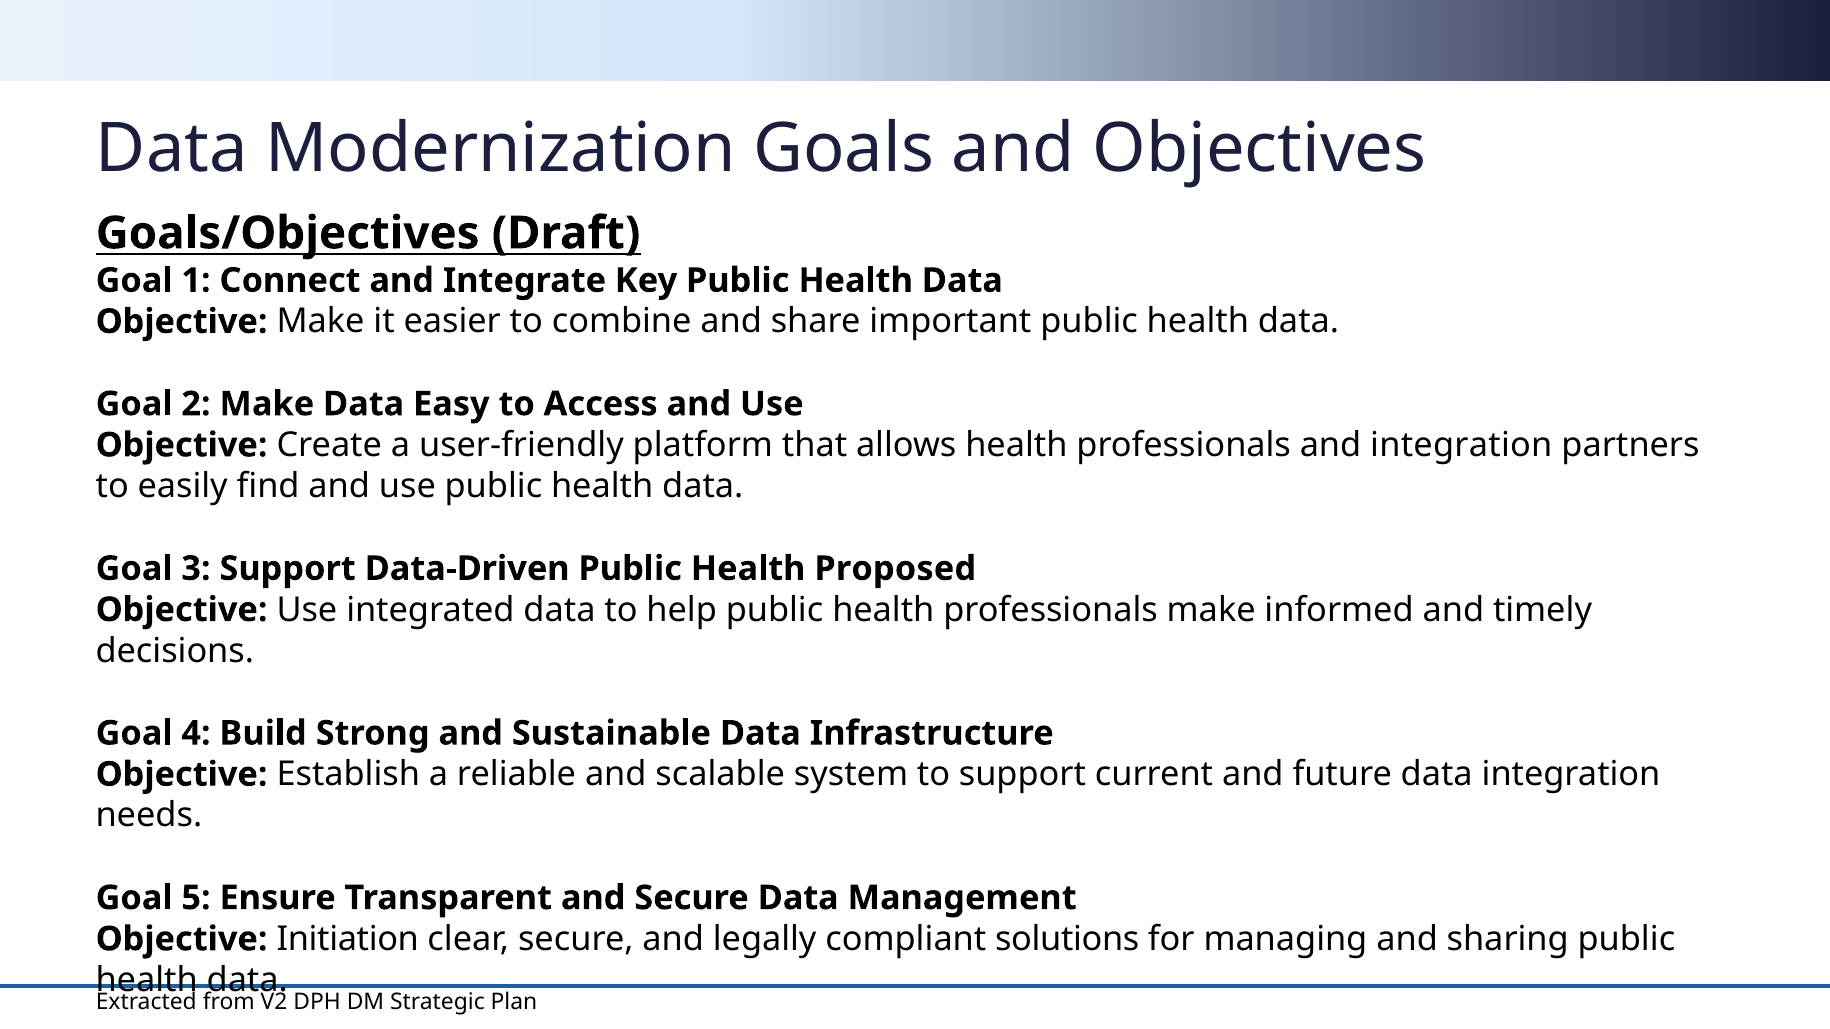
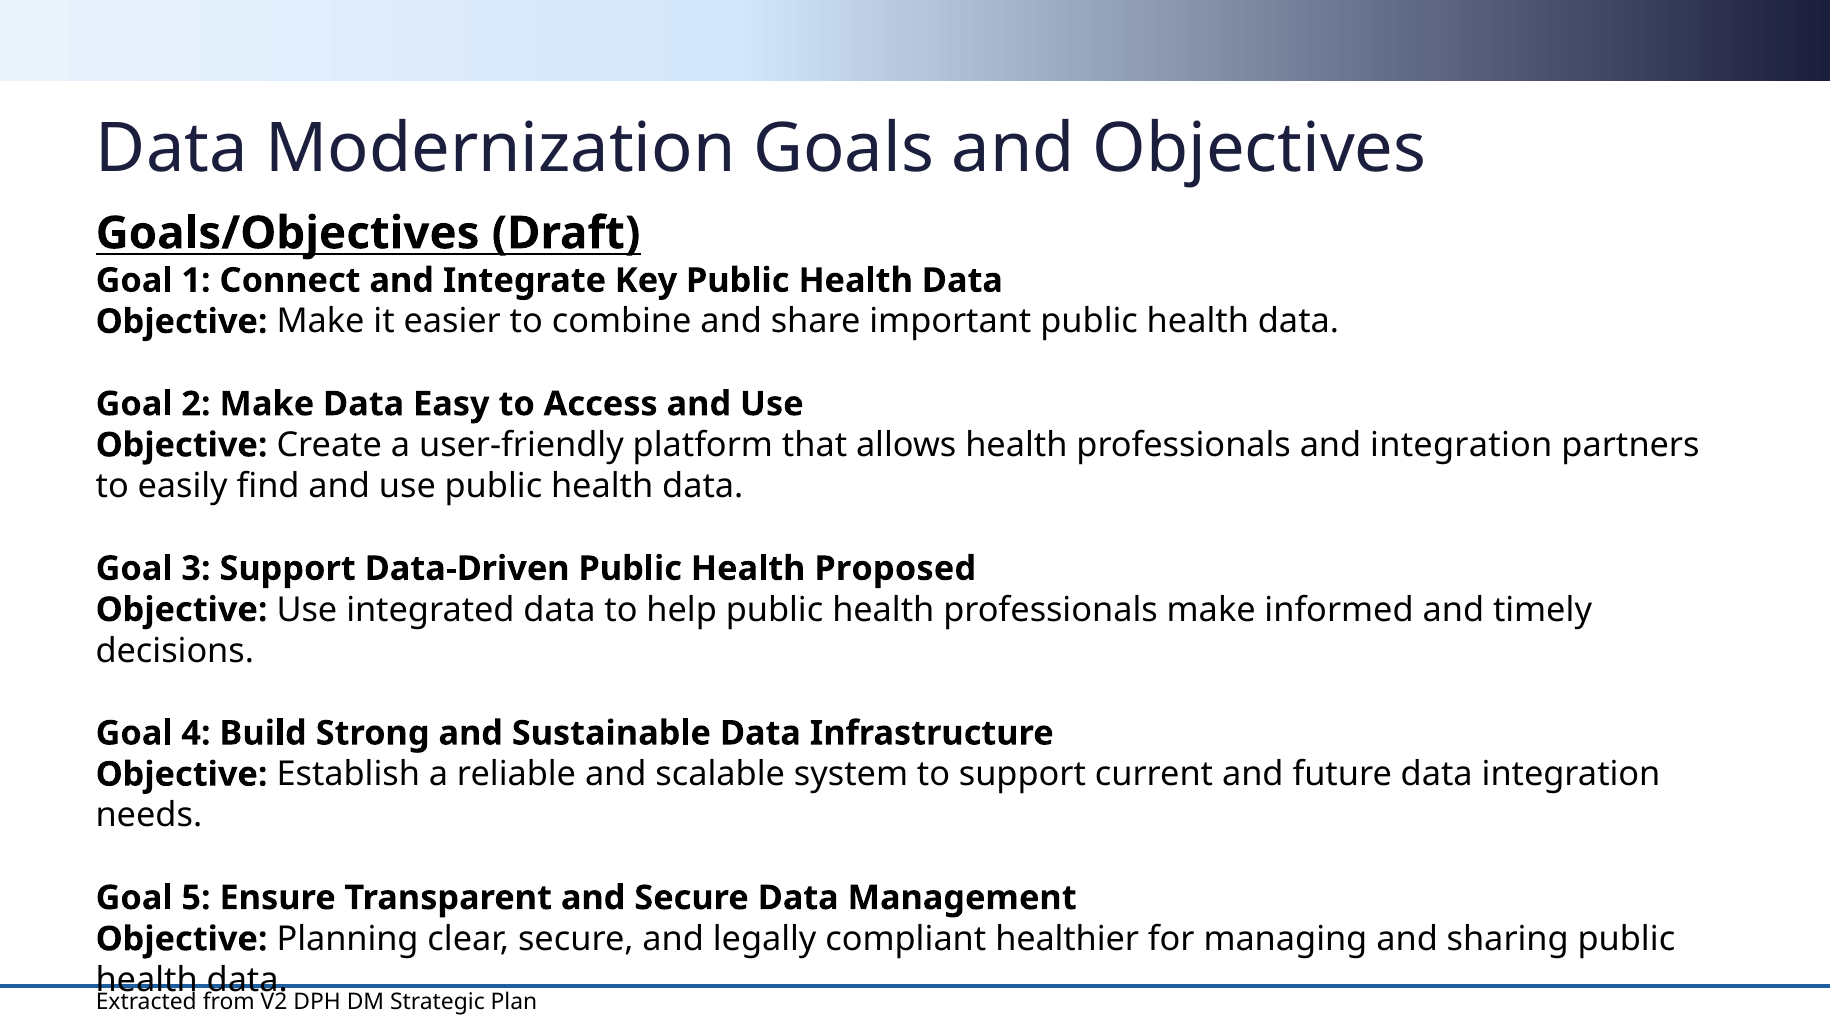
Initiation: Initiation -> Planning (348, 939)
solutions: solutions -> healthier (1067, 939)
